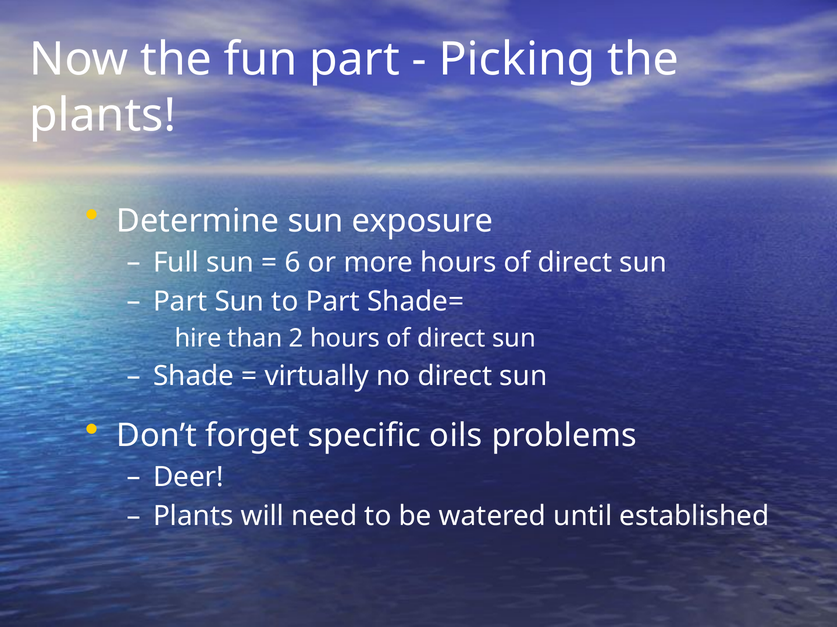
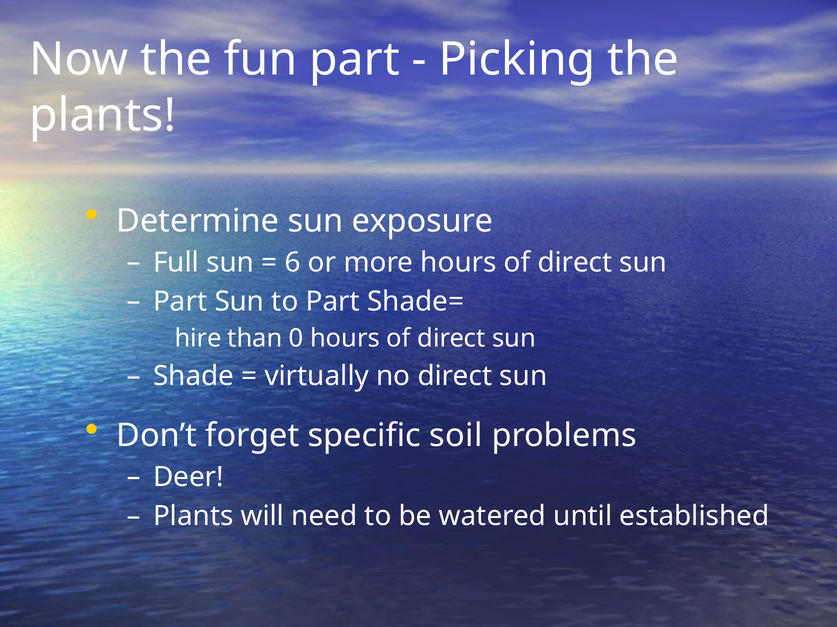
2: 2 -> 0 (296, 339)
oils: oils -> soil (456, 436)
